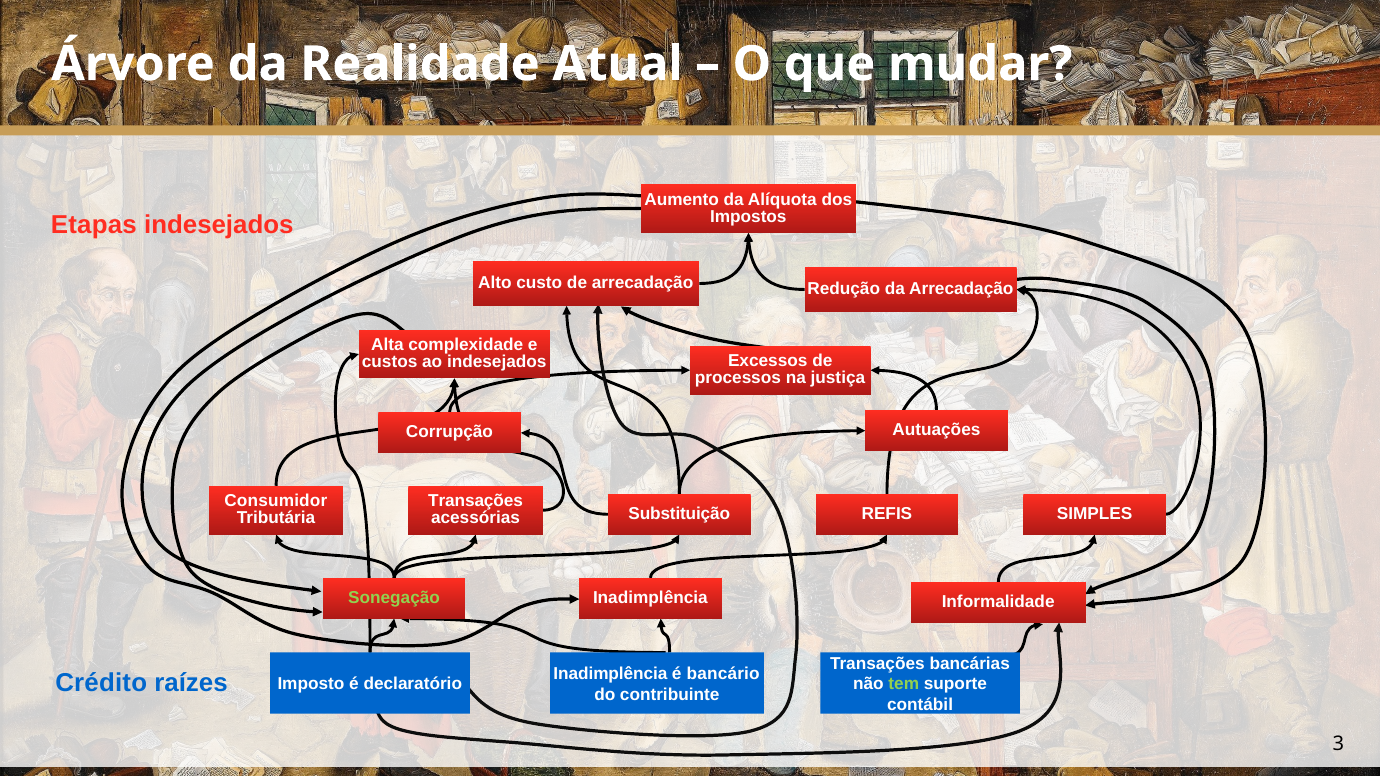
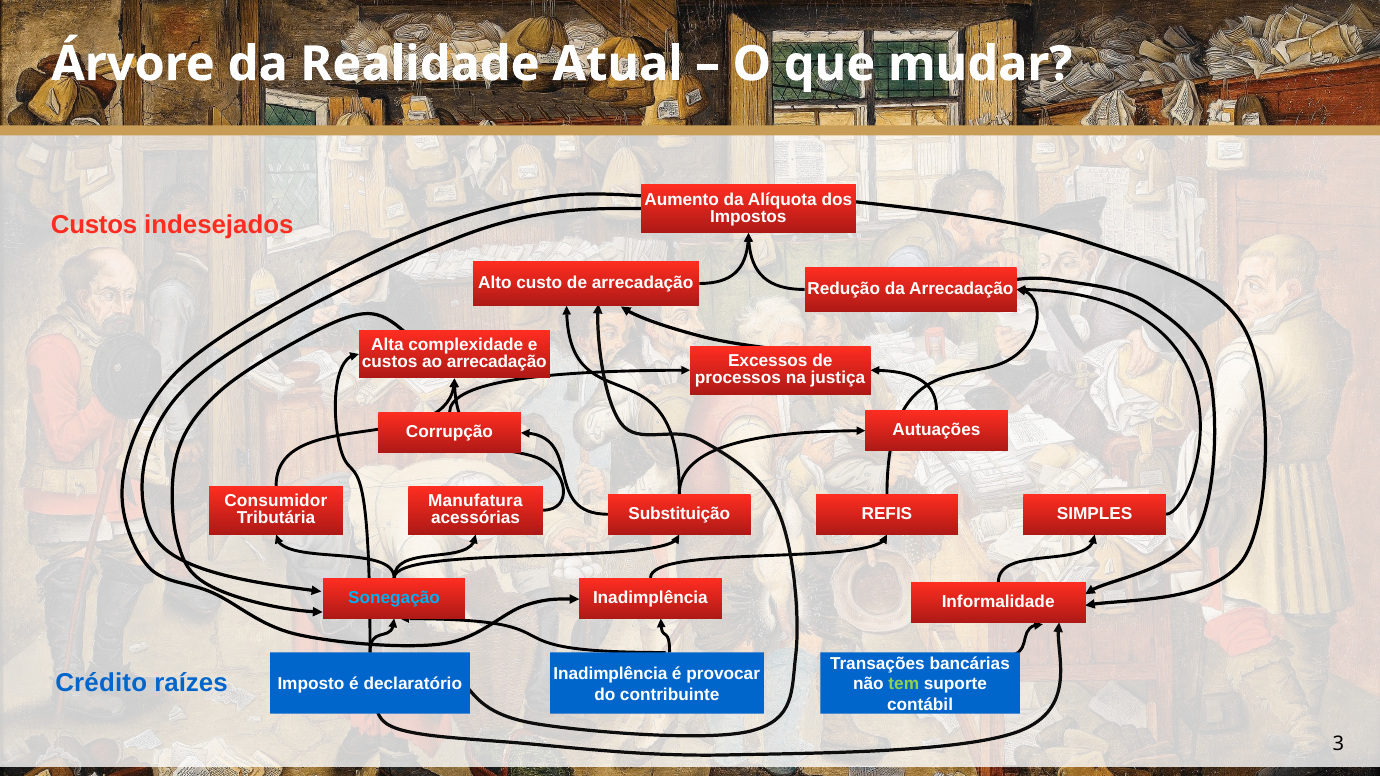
Etapas: Etapas -> Custos (94, 225)
ao indesejados: indesejados -> arrecadação (497, 362)
Transações: Transações -> Manufatura (475, 501)
Sonegação colour: light green -> light blue (394, 598)
bancário: bancário -> provocar (723, 674)
